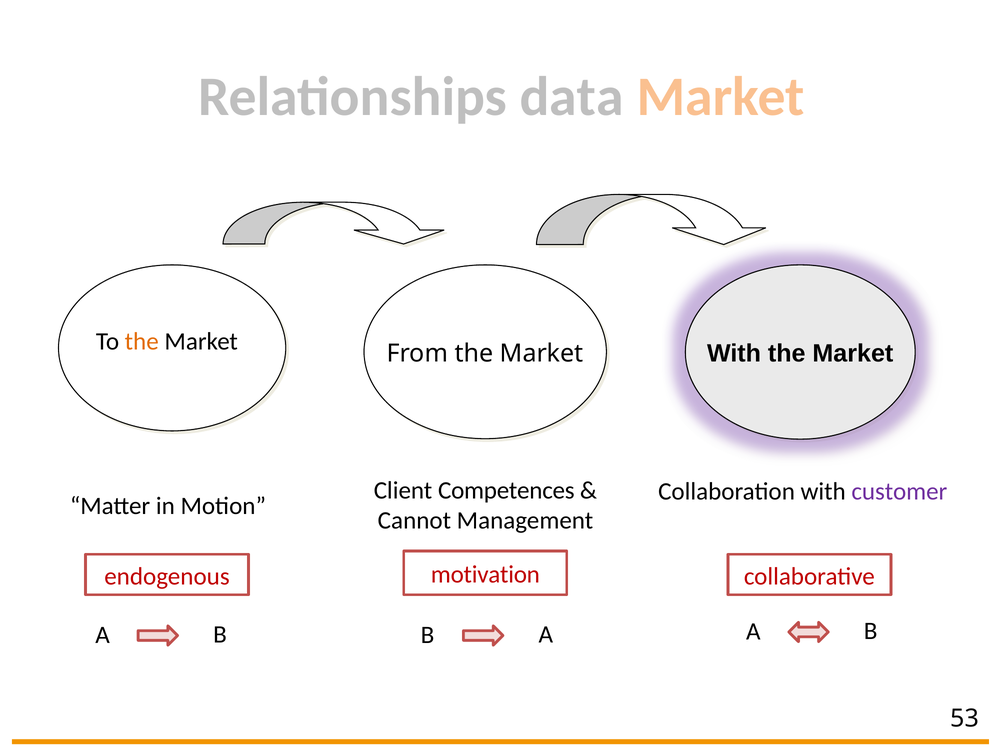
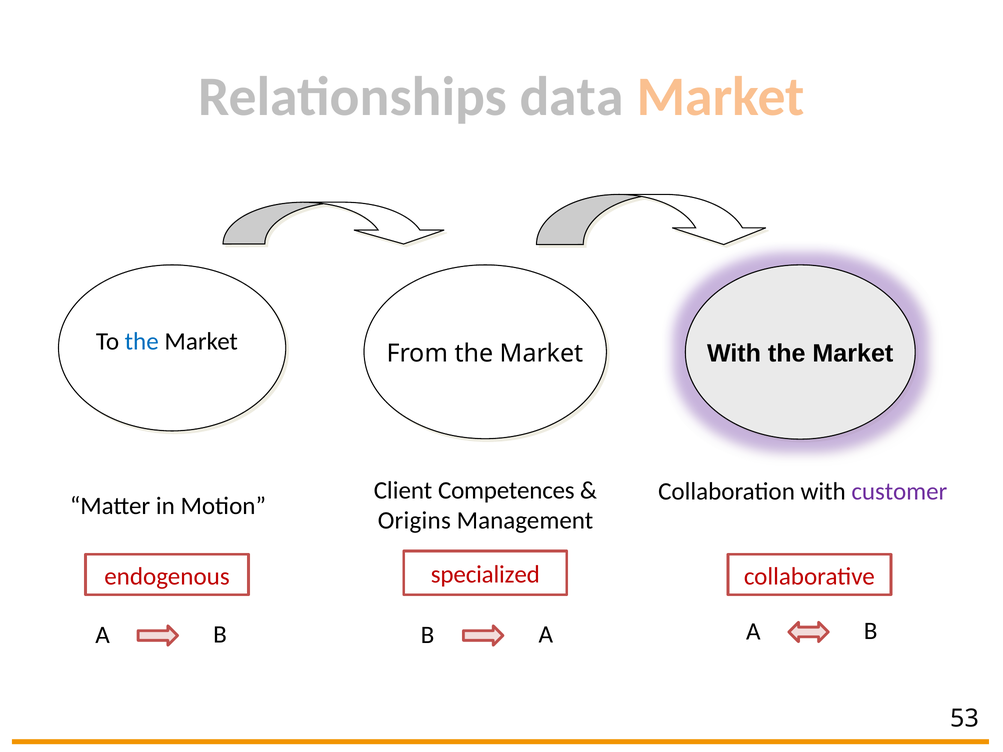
the colour: orange -> blue (142, 342)
Cannot: Cannot -> Origins (414, 521)
motivation: motivation -> specialized (485, 575)
